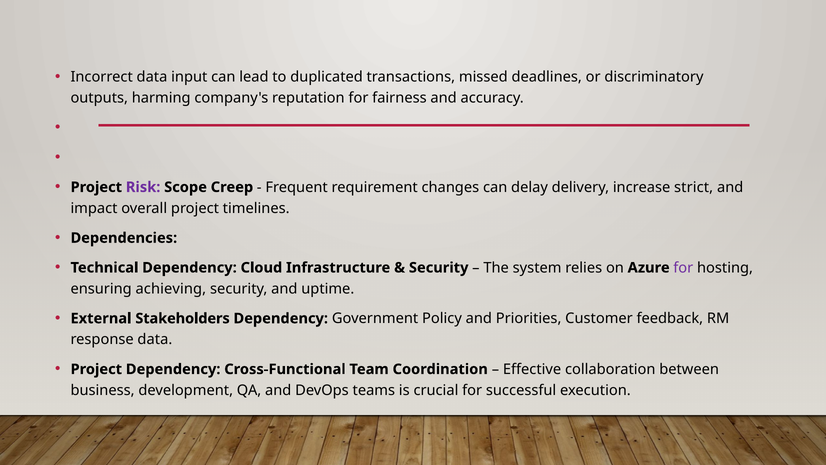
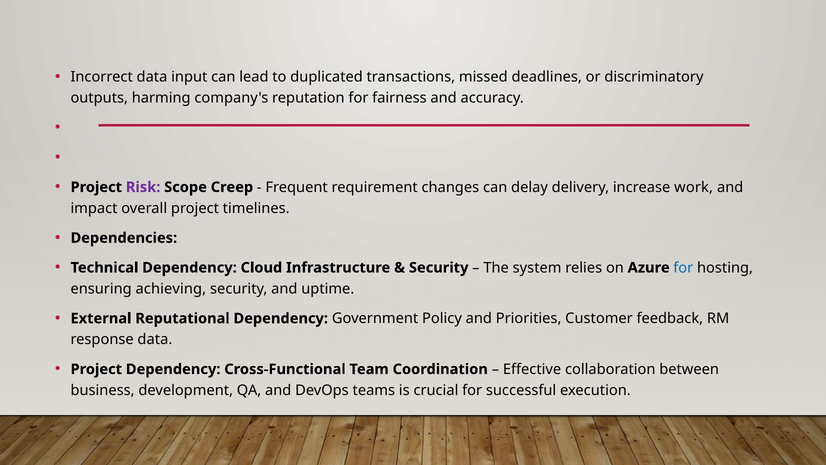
strict: strict -> work (694, 187)
for colour: purple -> blue (683, 267)
Stakeholders: Stakeholders -> Reputational (182, 318)
